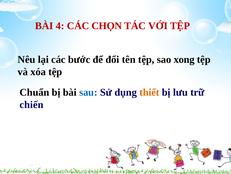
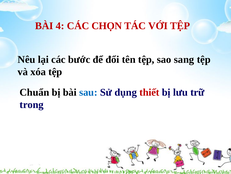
xong: xong -> sang (184, 59)
thiết colour: orange -> red (149, 92)
chiến: chiến -> trong (32, 104)
